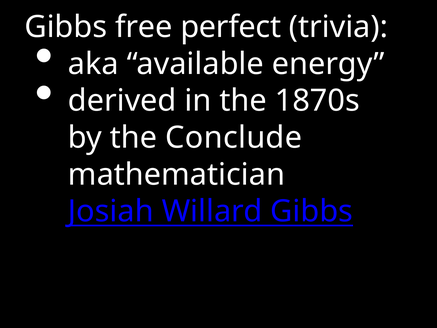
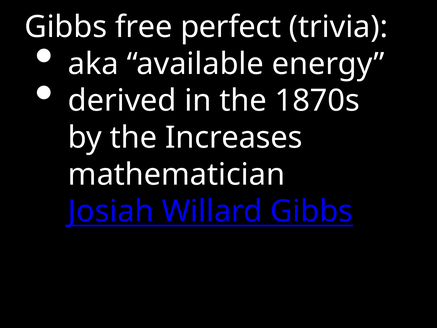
Conclude: Conclude -> Increases (234, 138)
